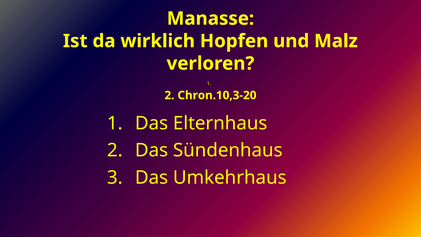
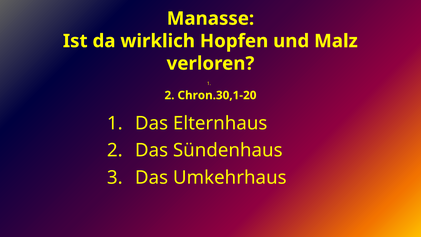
Chron.10,3-20: Chron.10,3-20 -> Chron.30,1-20 (217, 95)
